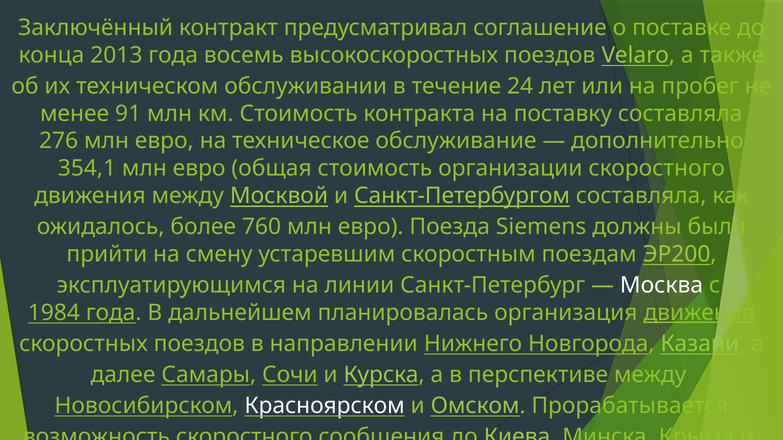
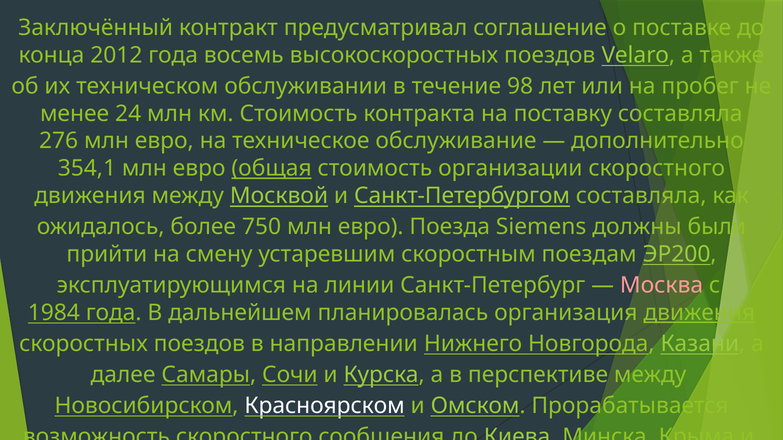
2013: 2013 -> 2012 (116, 55)
24: 24 -> 98 (520, 86)
91: 91 -> 24 (128, 114)
общая underline: none -> present (272, 168)
760: 760 -> 750 (262, 227)
Москва colour: white -> pink (662, 285)
